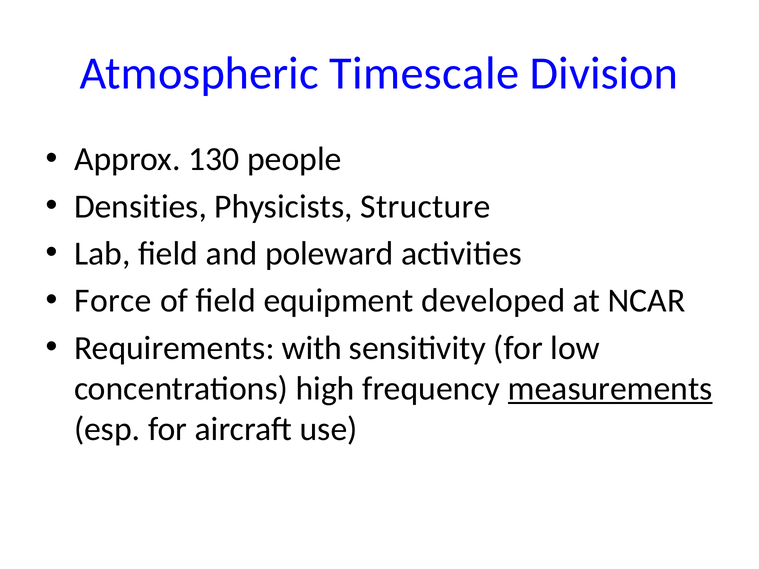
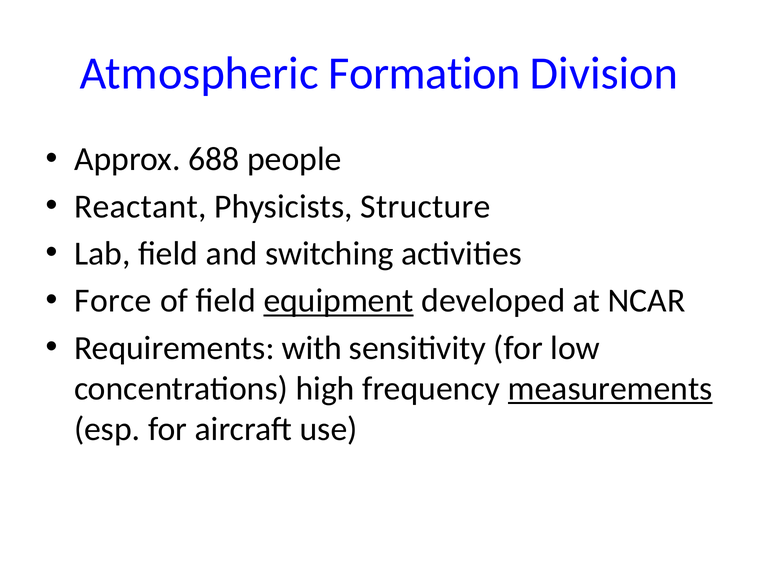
Timescale: Timescale -> Formation (425, 73)
130: 130 -> 688 (214, 159)
Densities: Densities -> Reactant (140, 206)
poleward: poleward -> switching (329, 254)
equipment underline: none -> present (339, 301)
